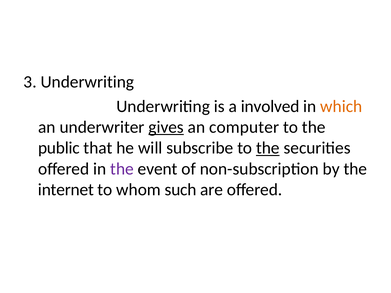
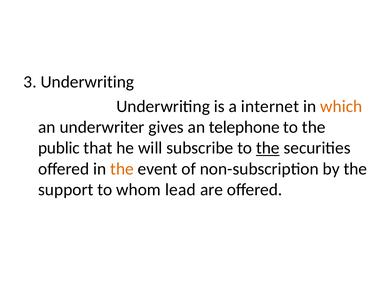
involved: involved -> internet (270, 106)
gives underline: present -> none (166, 127)
computer: computer -> telephone (244, 127)
the colour: purple -> orange (122, 169)
internet: internet -> support (66, 190)
such: such -> lead (180, 190)
